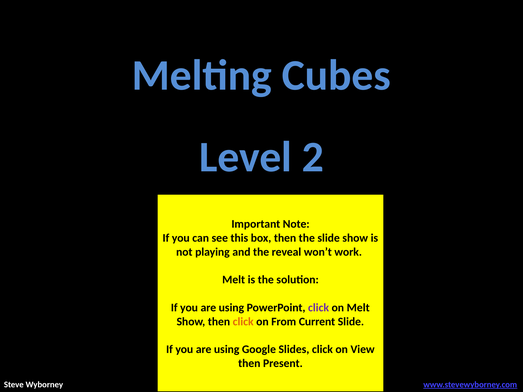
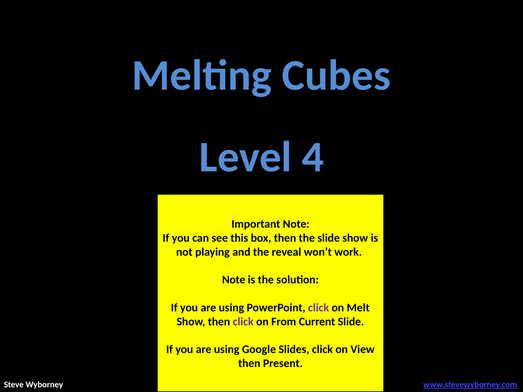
2: 2 -> 4 (313, 157)
Melt: Melt -> Note (234, 280)
click colour: orange -> purple (243, 322)
